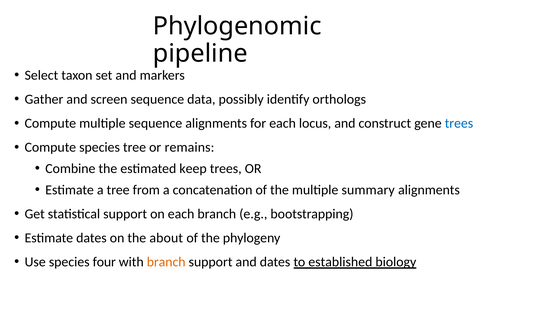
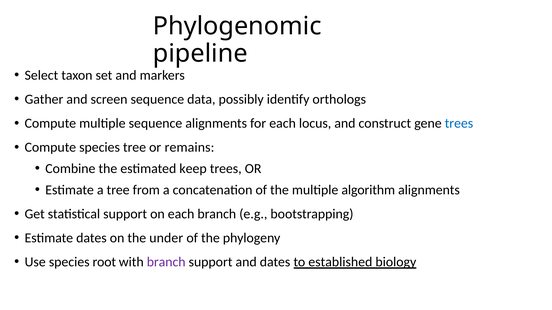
summary: summary -> algorithm (368, 190)
about: about -> under (166, 238)
four: four -> root (104, 262)
branch colour: orange -> purple (166, 262)
